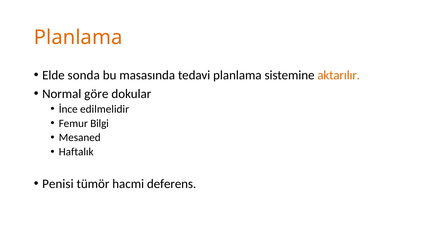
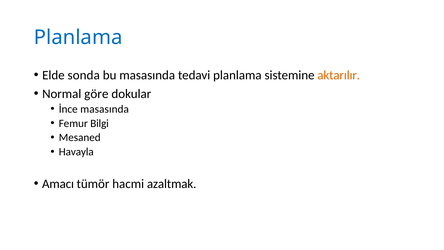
Planlama colour: orange -> blue (78, 37)
İnce edilmelidir: edilmelidir -> masasında (105, 109)
Haftalık: Haftalık -> Havayla (76, 152)
Penisi: Penisi -> Amacı (58, 184)
deferens: deferens -> azaltmak (172, 184)
